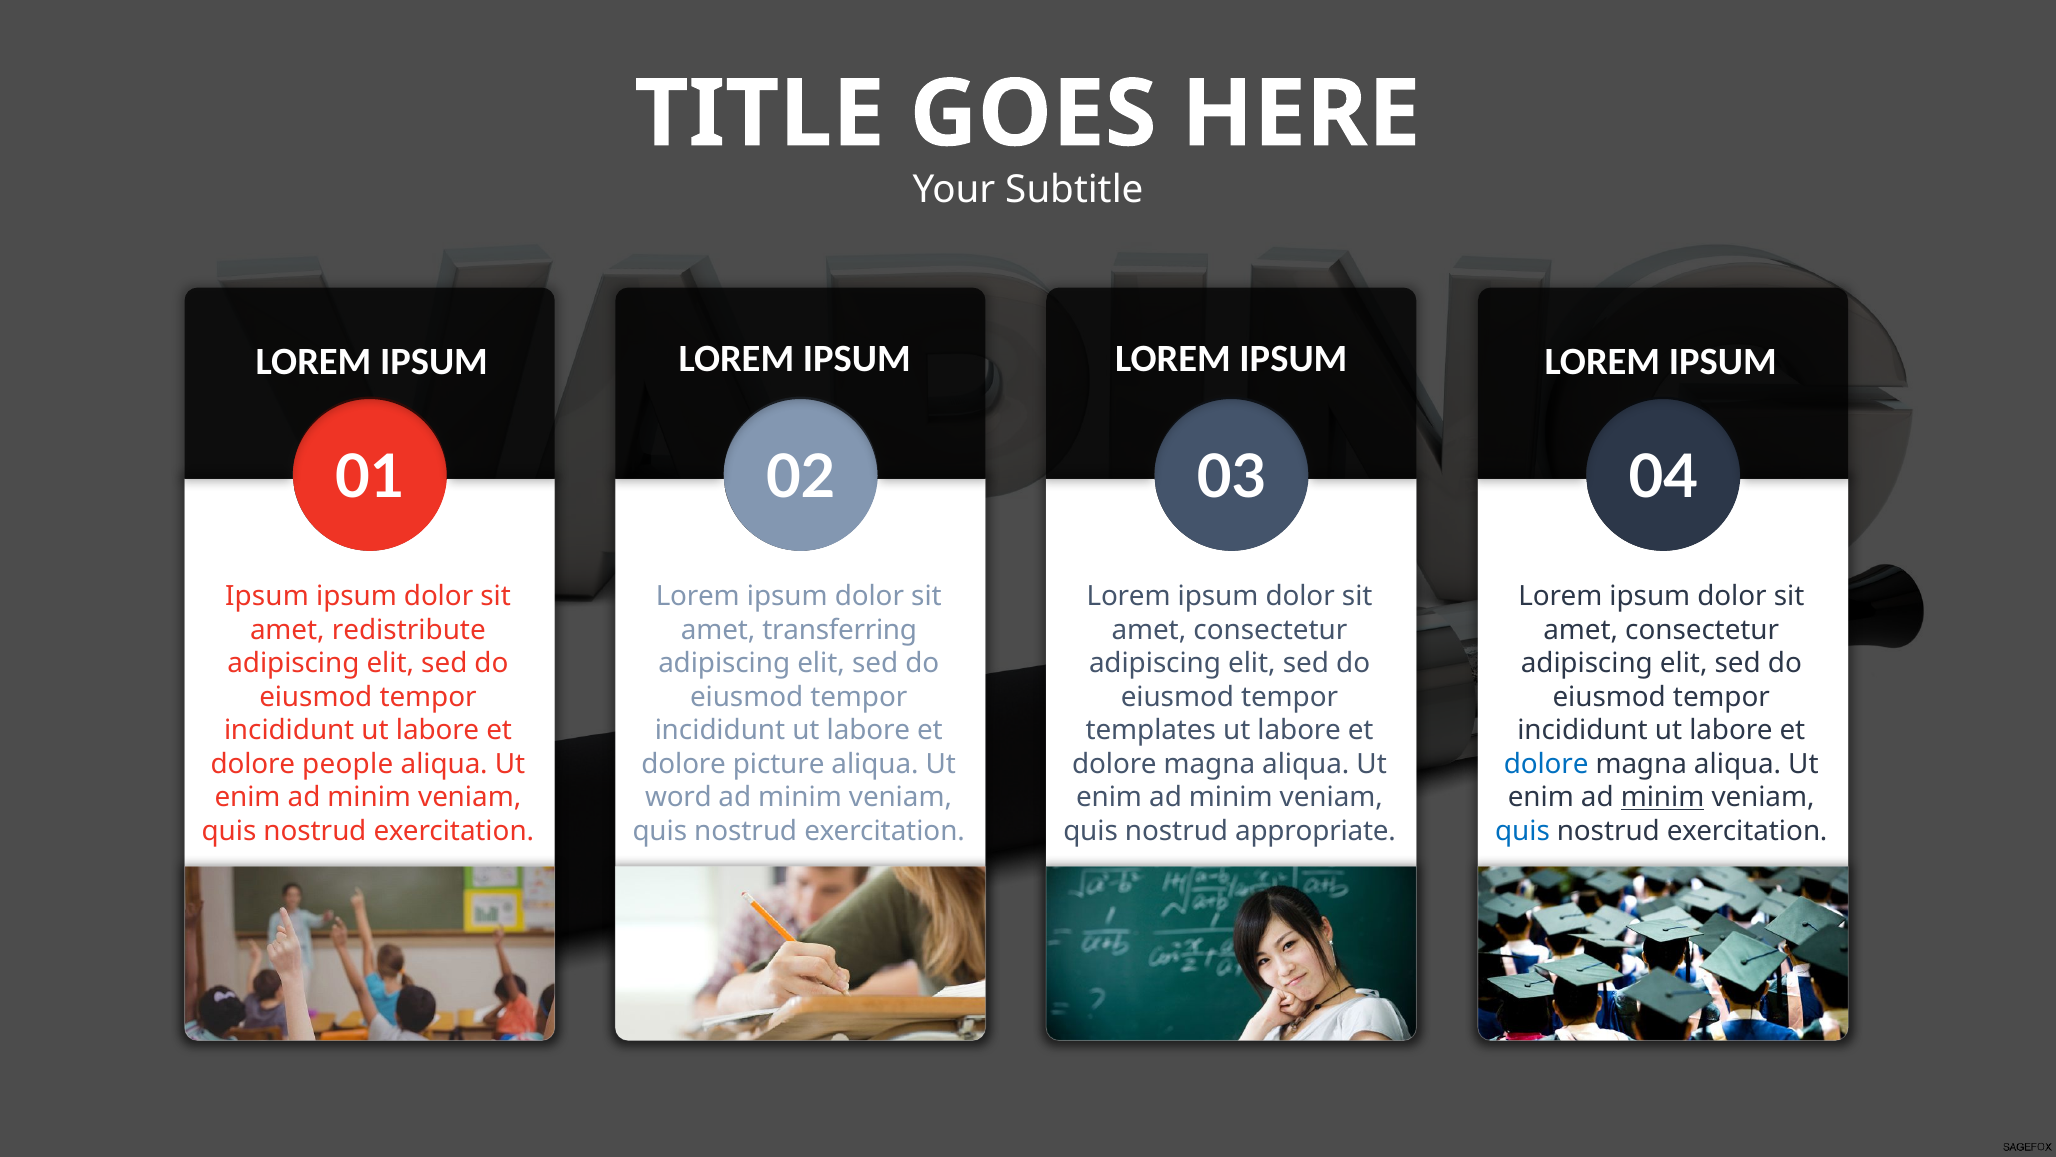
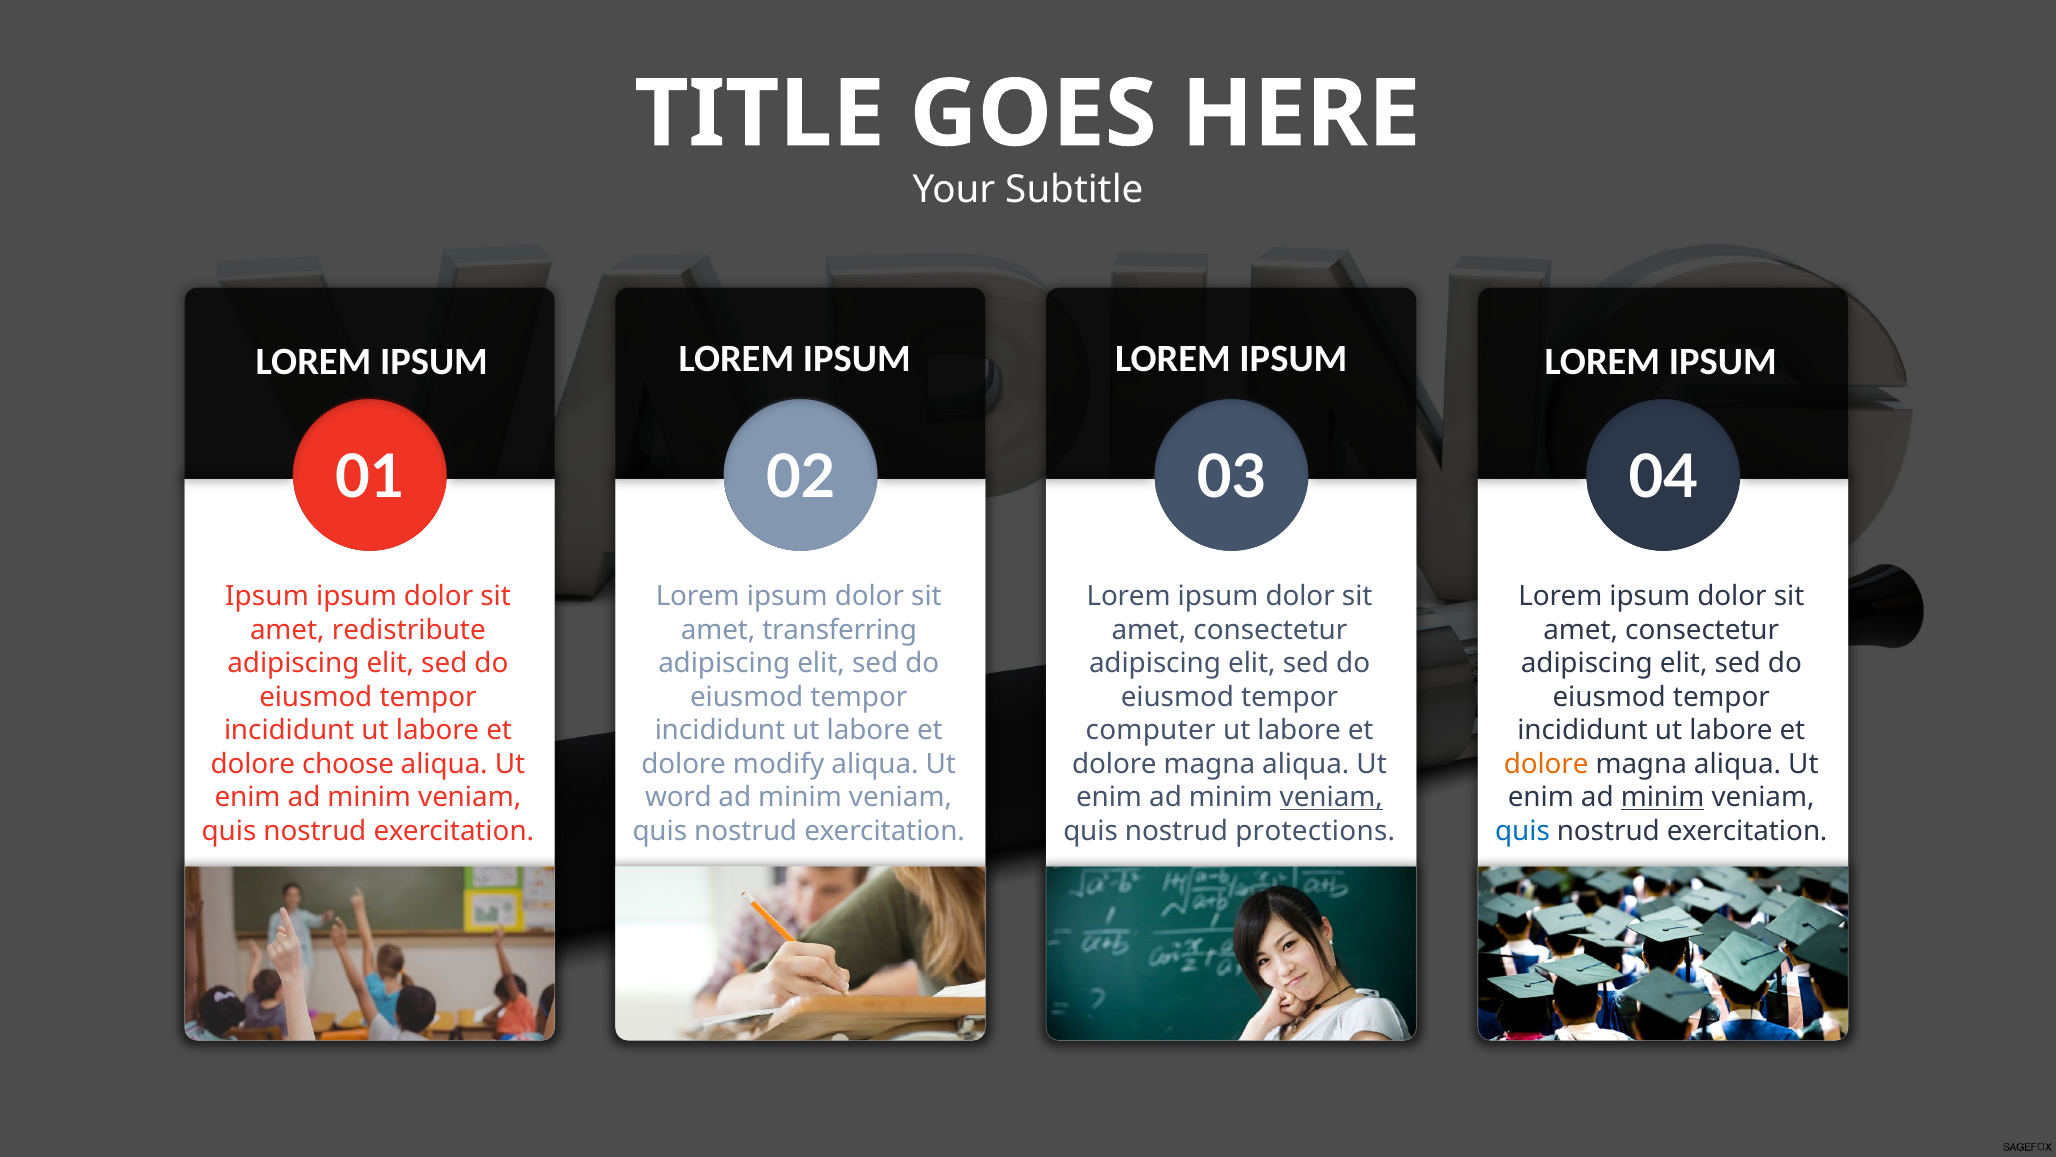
templates: templates -> computer (1151, 730)
people: people -> choose (348, 764)
picture: picture -> modify (779, 764)
dolore colour: blue -> orange (1546, 764)
veniam underline: none -> present (1331, 797)
appropriate: appropriate -> protections (1315, 831)
